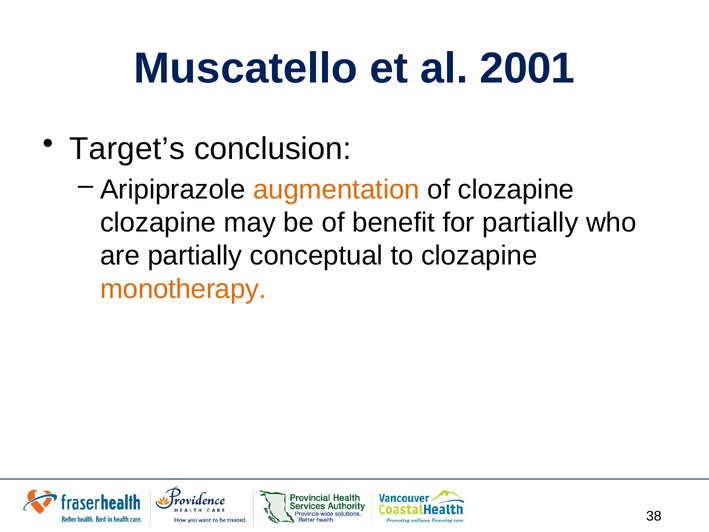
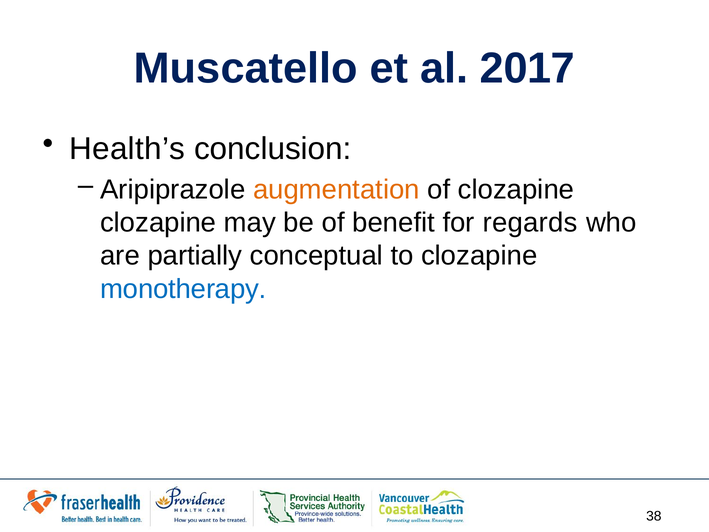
2001: 2001 -> 2017 (527, 69)
Target’s: Target’s -> Health’s (127, 149)
for partially: partially -> regards (530, 223)
monotherapy colour: orange -> blue (183, 289)
